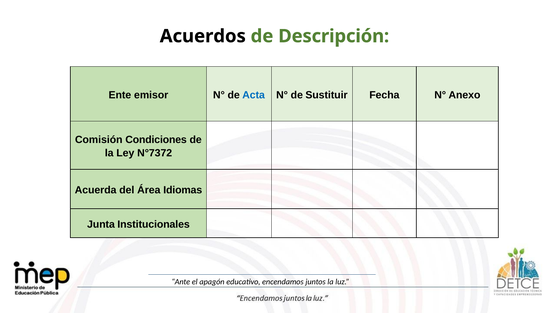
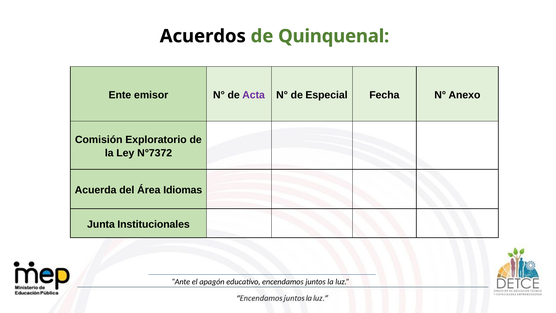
Descripción: Descripción -> Quinquenal (334, 36)
Acta colour: blue -> purple (254, 95)
Sustituir: Sustituir -> Especial (327, 95)
Condiciones: Condiciones -> Exploratorio (156, 139)
